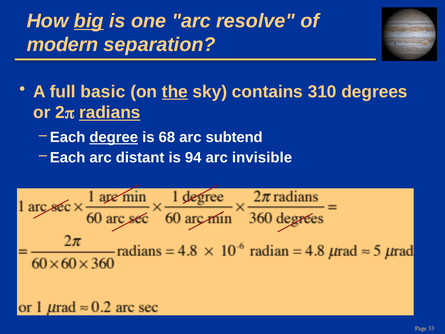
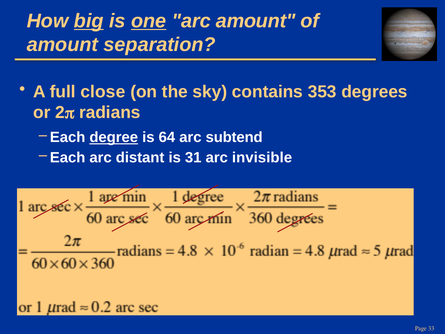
one underline: none -> present (149, 21)
arc resolve: resolve -> amount (256, 21)
modern: modern -> amount (62, 45)
basic: basic -> close (103, 92)
the underline: present -> none (175, 92)
310: 310 -> 353 (322, 92)
radians underline: present -> none (110, 112)
68: 68 -> 64 (167, 137)
94: 94 -> 31 (193, 157)
